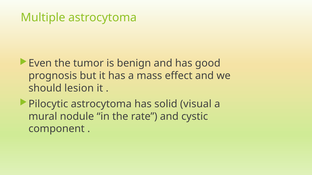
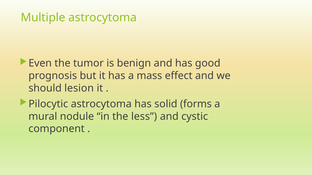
visual: visual -> forms (196, 104)
rate: rate -> less (144, 117)
